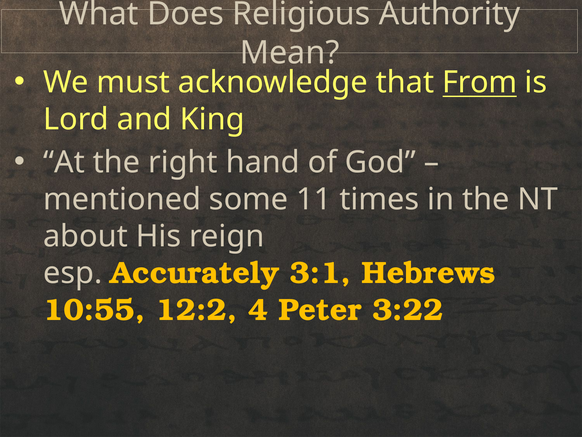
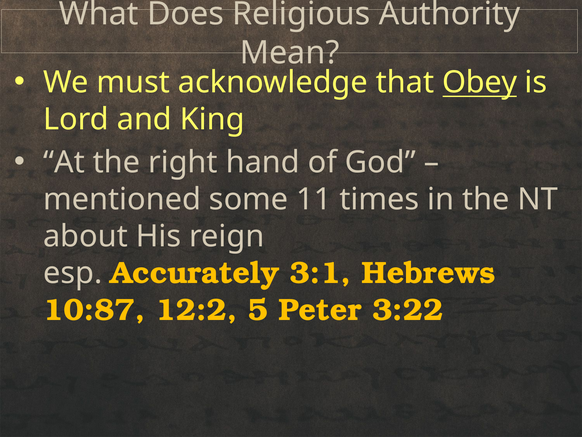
From: From -> Obey (480, 82)
10:55: 10:55 -> 10:87 (94, 310)
4: 4 -> 5 (258, 310)
